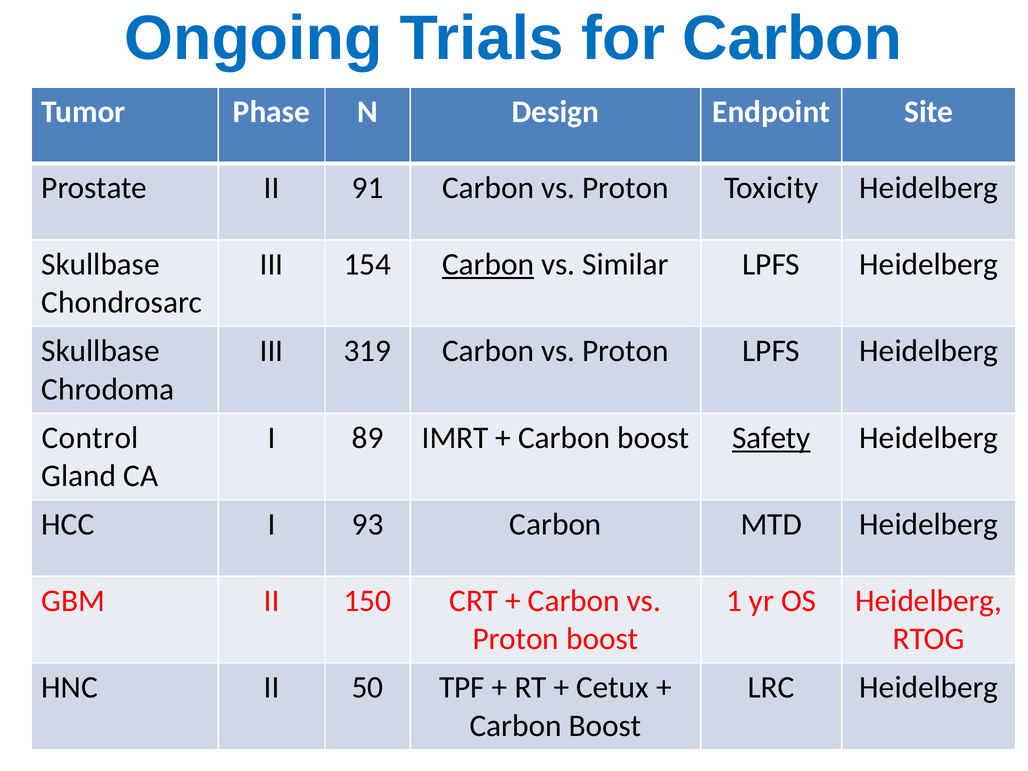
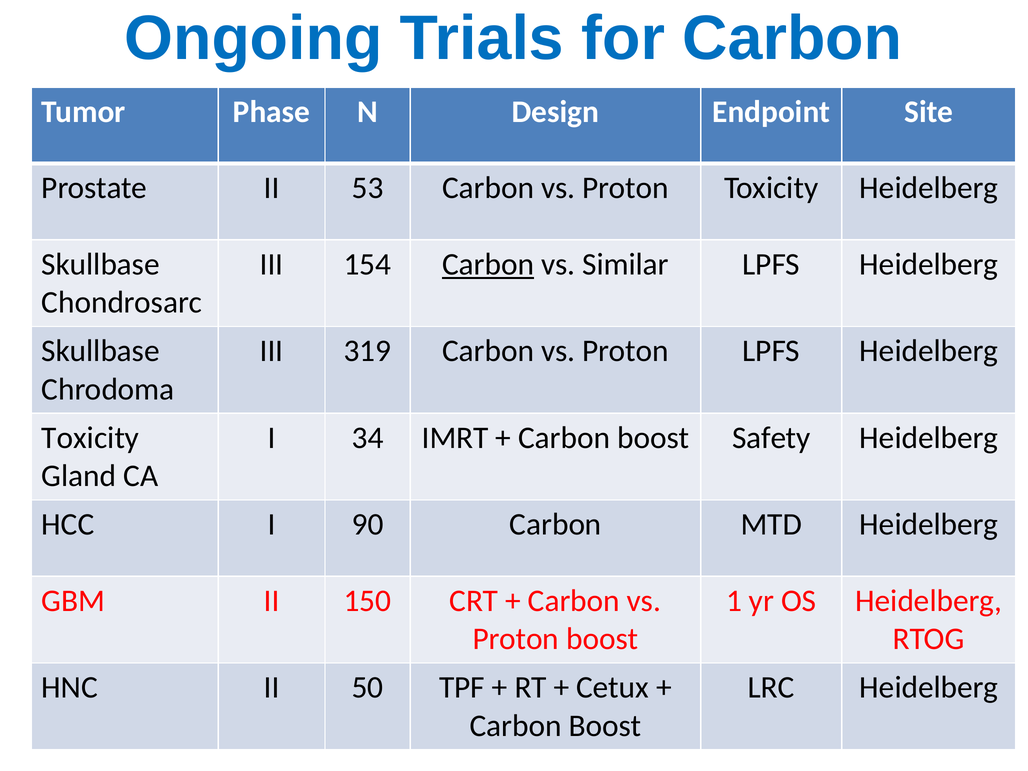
91: 91 -> 53 (368, 188)
Control: Control -> Toxicity (90, 438)
89: 89 -> 34 (368, 438)
Safety underline: present -> none (771, 438)
93: 93 -> 90 (368, 525)
